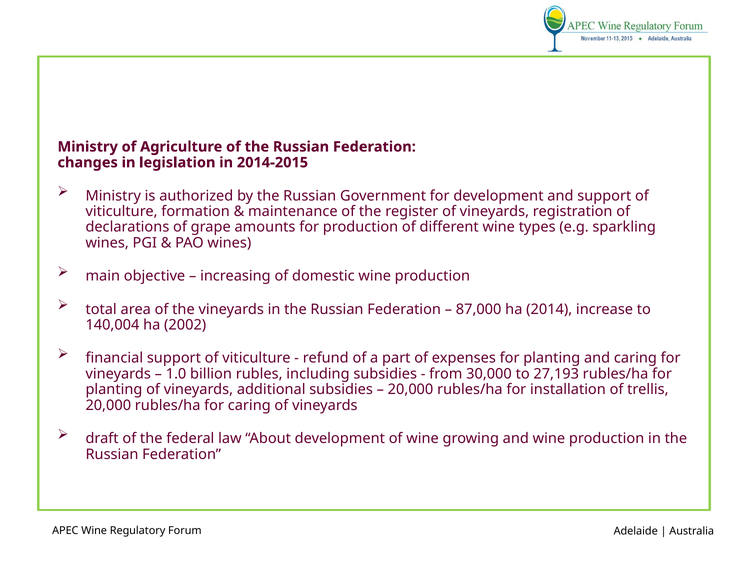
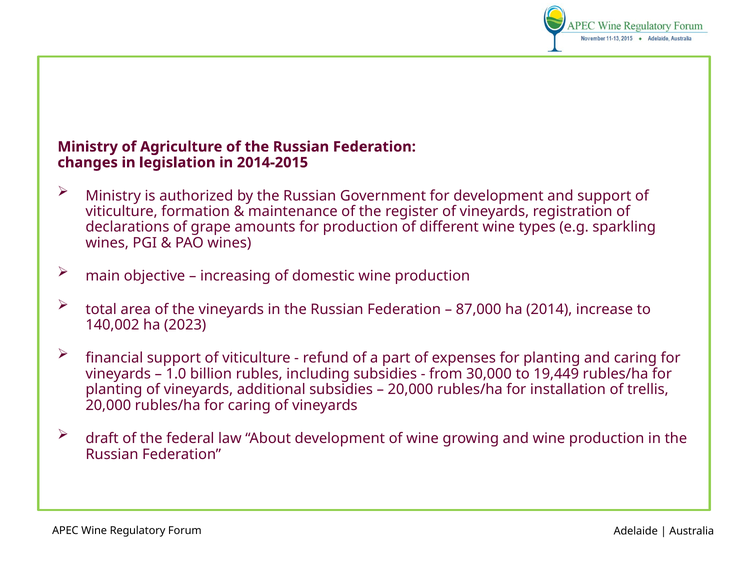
140,004: 140,004 -> 140,002 (112, 325)
2002: 2002 -> 2023 (185, 325)
27,193: 27,193 -> 19,449 (556, 374)
